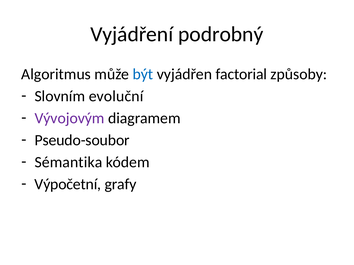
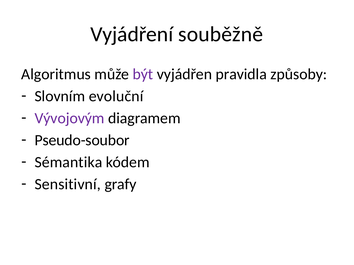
podrobný: podrobný -> souběžně (221, 34)
být colour: blue -> purple (143, 74)
factorial: factorial -> pravidla (241, 74)
Výpočetní: Výpočetní -> Sensitivní (68, 184)
